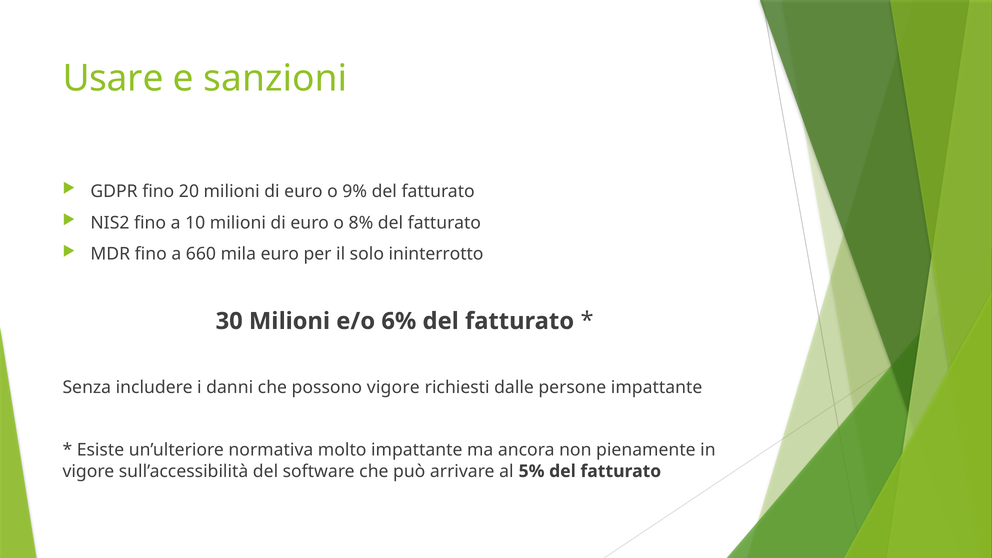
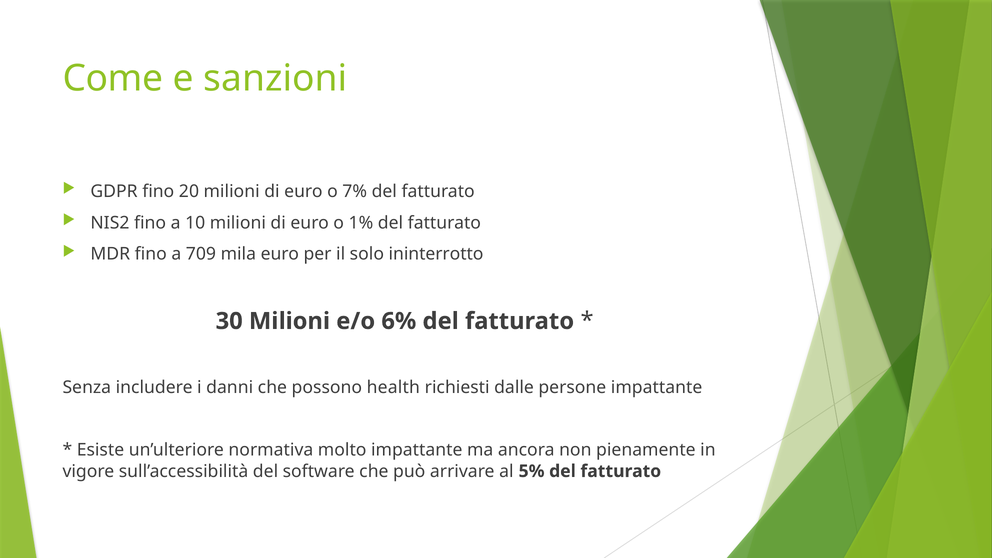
Usare: Usare -> Come (113, 78)
9%: 9% -> 7% (355, 191)
8%: 8% -> 1% (361, 223)
660: 660 -> 709 (201, 254)
possono vigore: vigore -> health (393, 387)
